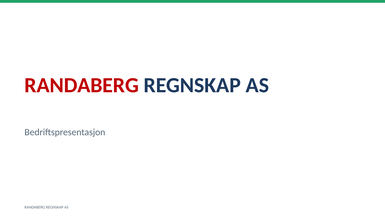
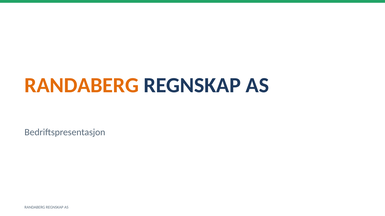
RANDABERG colour: red -> orange (82, 85)
